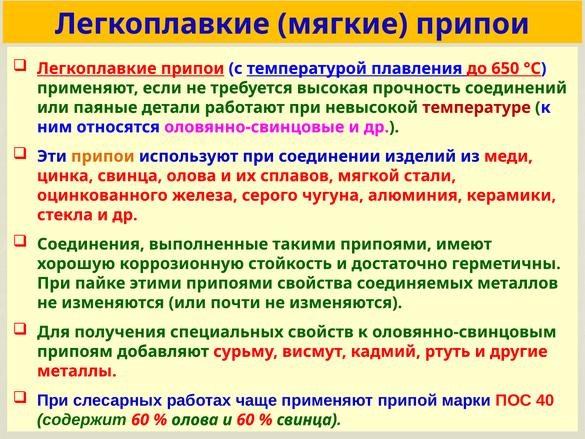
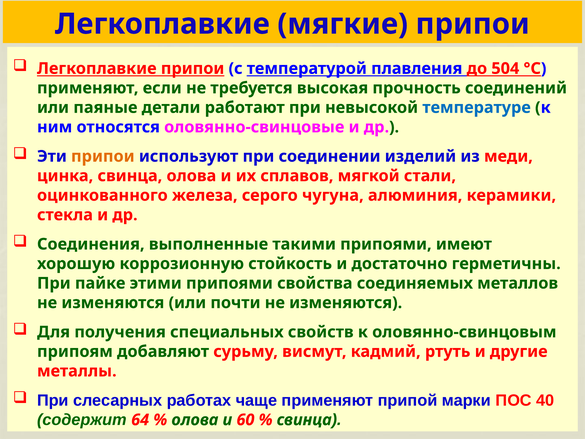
650: 650 -> 504 (505, 68)
температуре colour: red -> blue (477, 107)
содержит 60: 60 -> 64 (140, 420)
